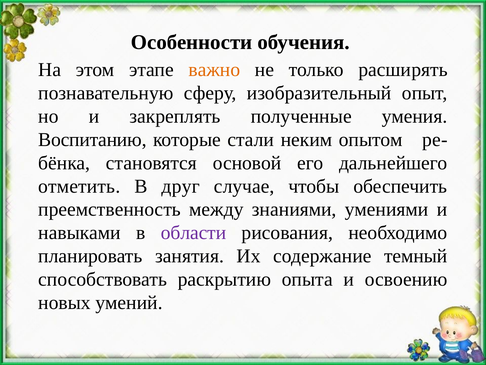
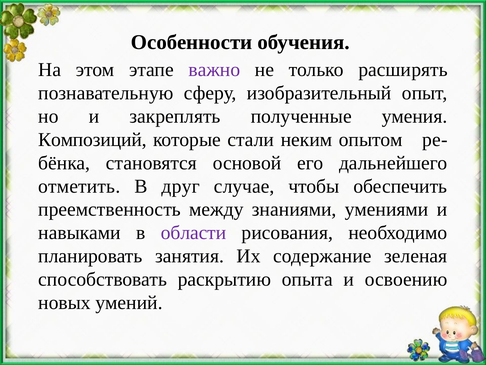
важно colour: orange -> purple (214, 70)
Воспитанию: Воспитанию -> Композиций (92, 139)
темный: темный -> зеленая (416, 256)
